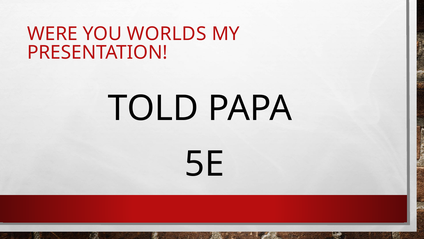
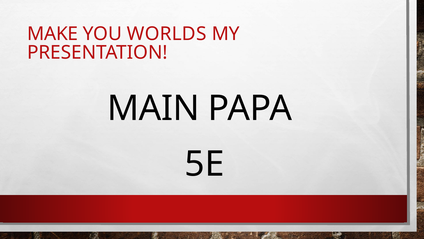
WERE: WERE -> MAKE (53, 34)
TOLD: TOLD -> MAIN (153, 108)
